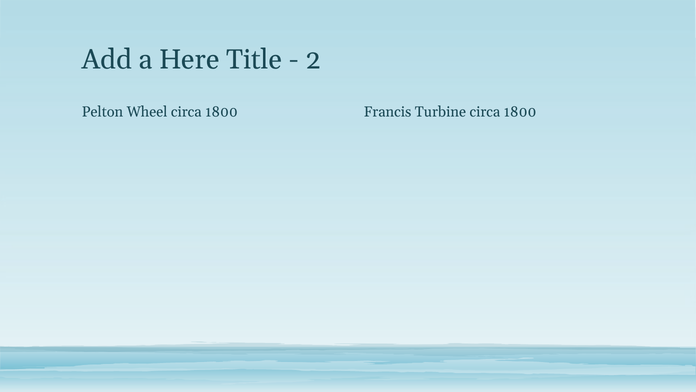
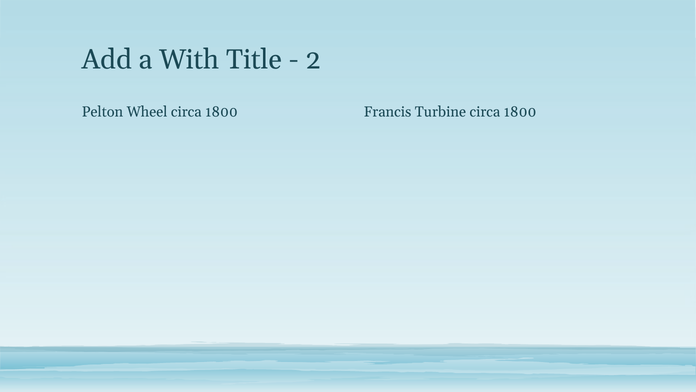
Here: Here -> With (189, 60)
